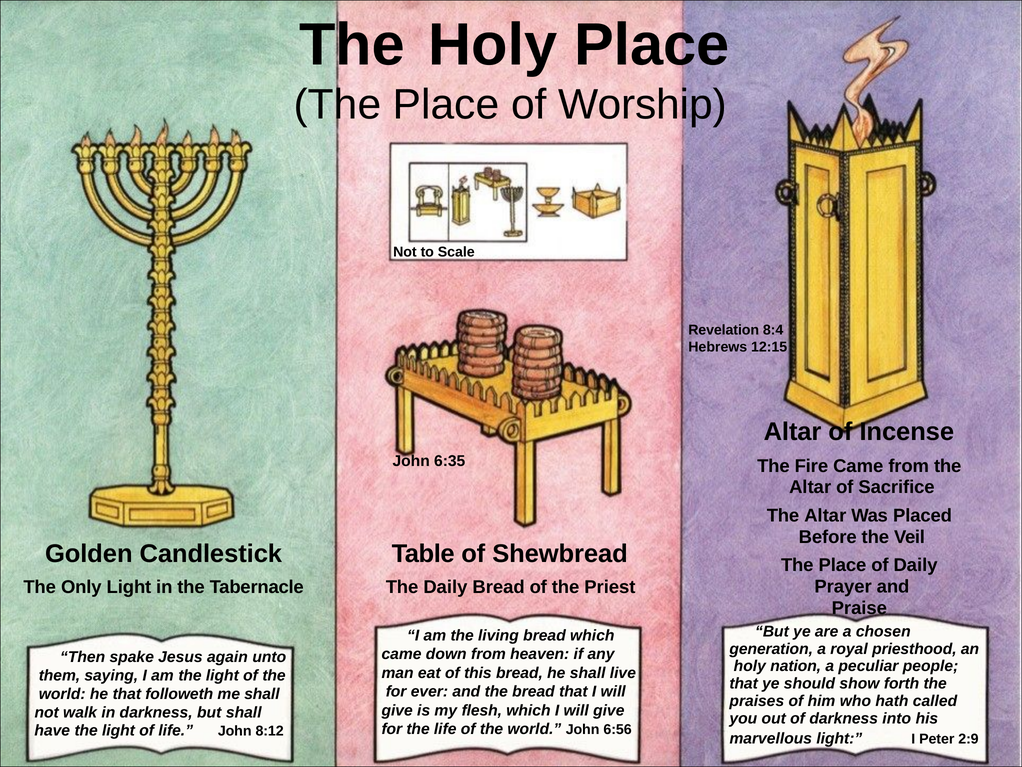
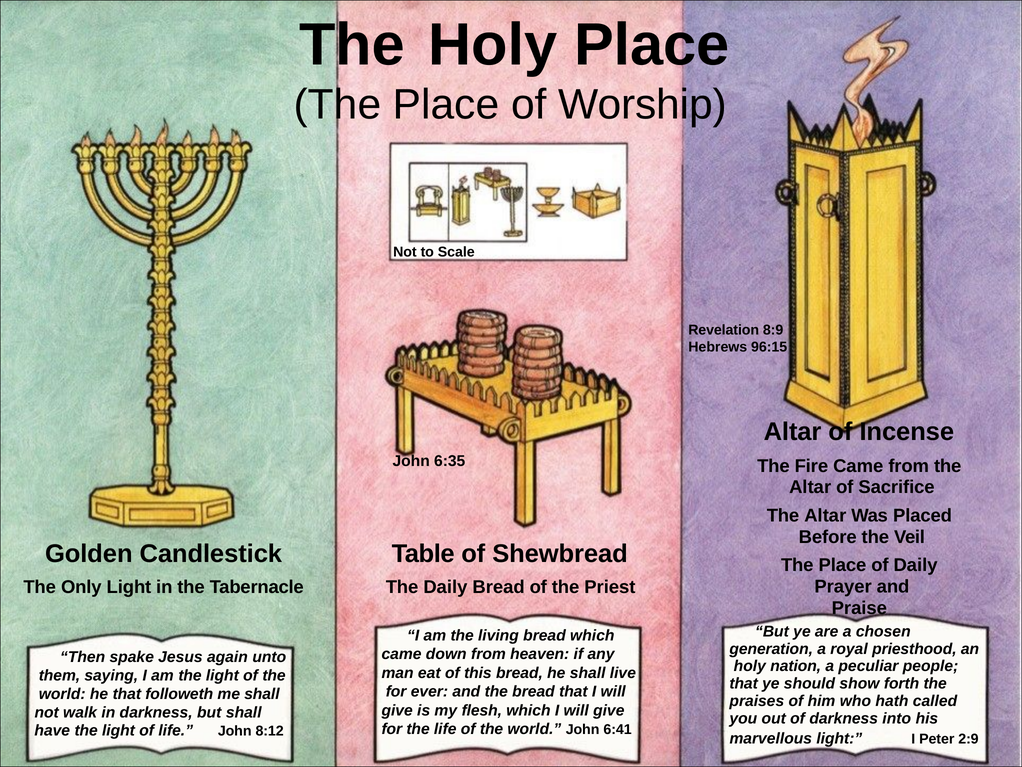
8:4: 8:4 -> 8:9 (773, 330)
12:15: 12:15 -> 96:15 (769, 347)
6:56: 6:56 -> 6:41 (618, 729)
